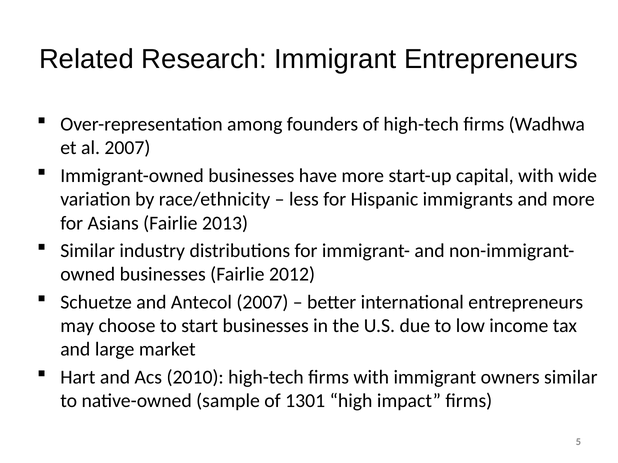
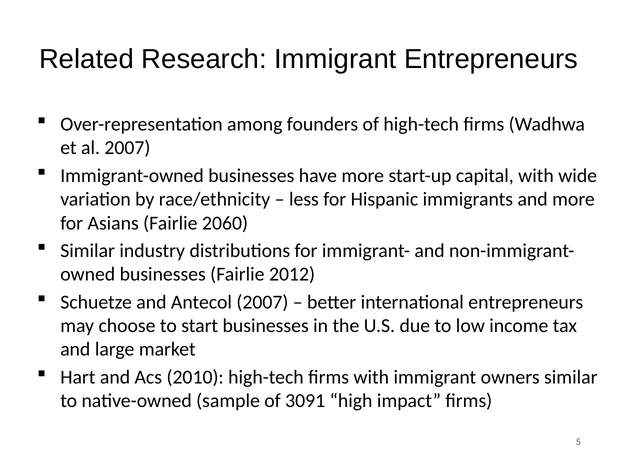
2013: 2013 -> 2060 (225, 223)
1301: 1301 -> 3091 (305, 401)
